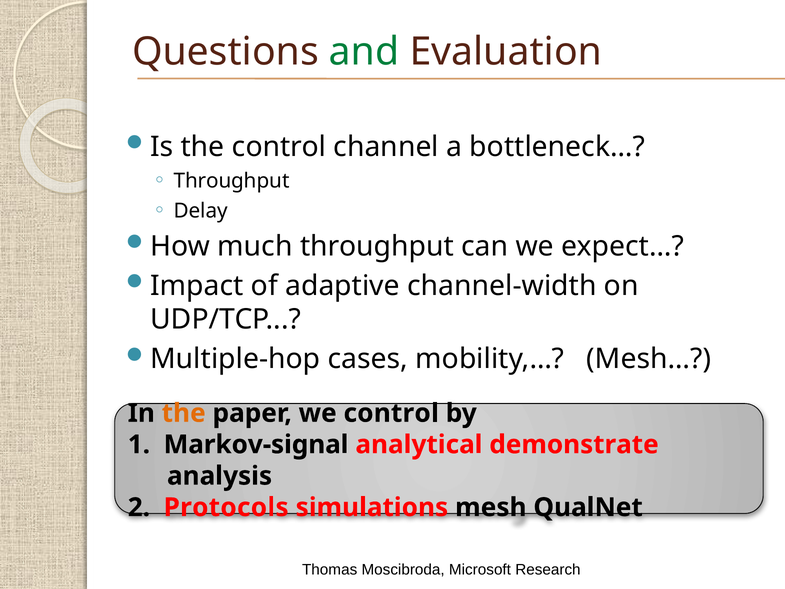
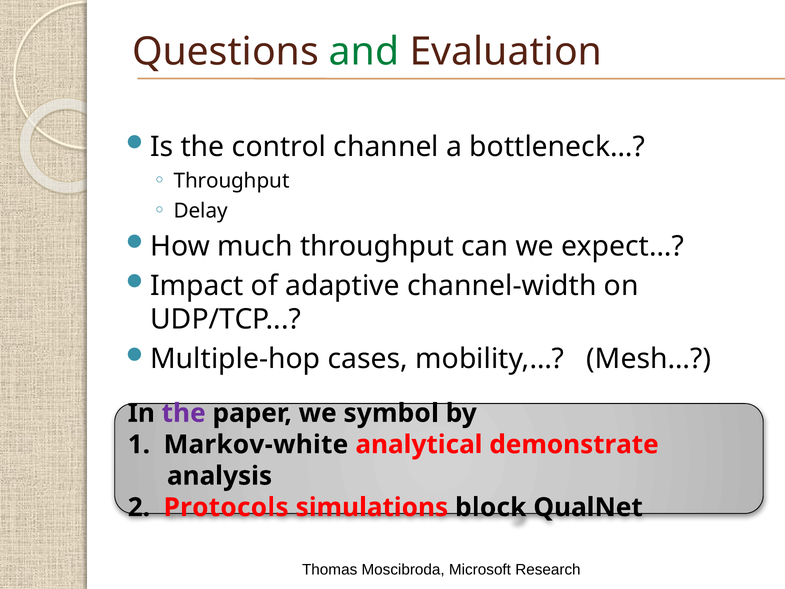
the colour: orange -> purple (184, 413)
we control: control -> symbol (391, 413)
Markov-signal: Markov-signal -> Markov-white (256, 444)
mesh: mesh -> block (491, 507)
